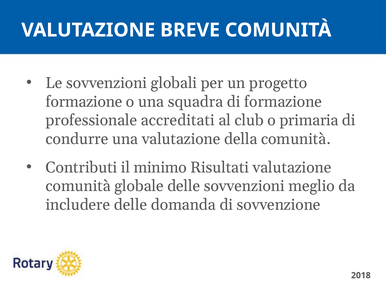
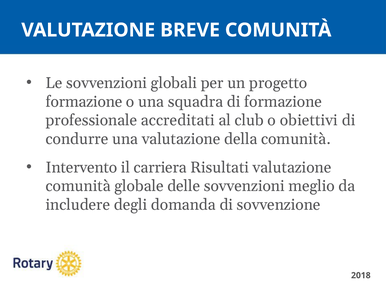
primaria: primaria -> obiettivi (309, 120)
Contributi: Contributi -> Intervento (81, 167)
minimo: minimo -> carriera (160, 167)
includere delle: delle -> degli (131, 204)
